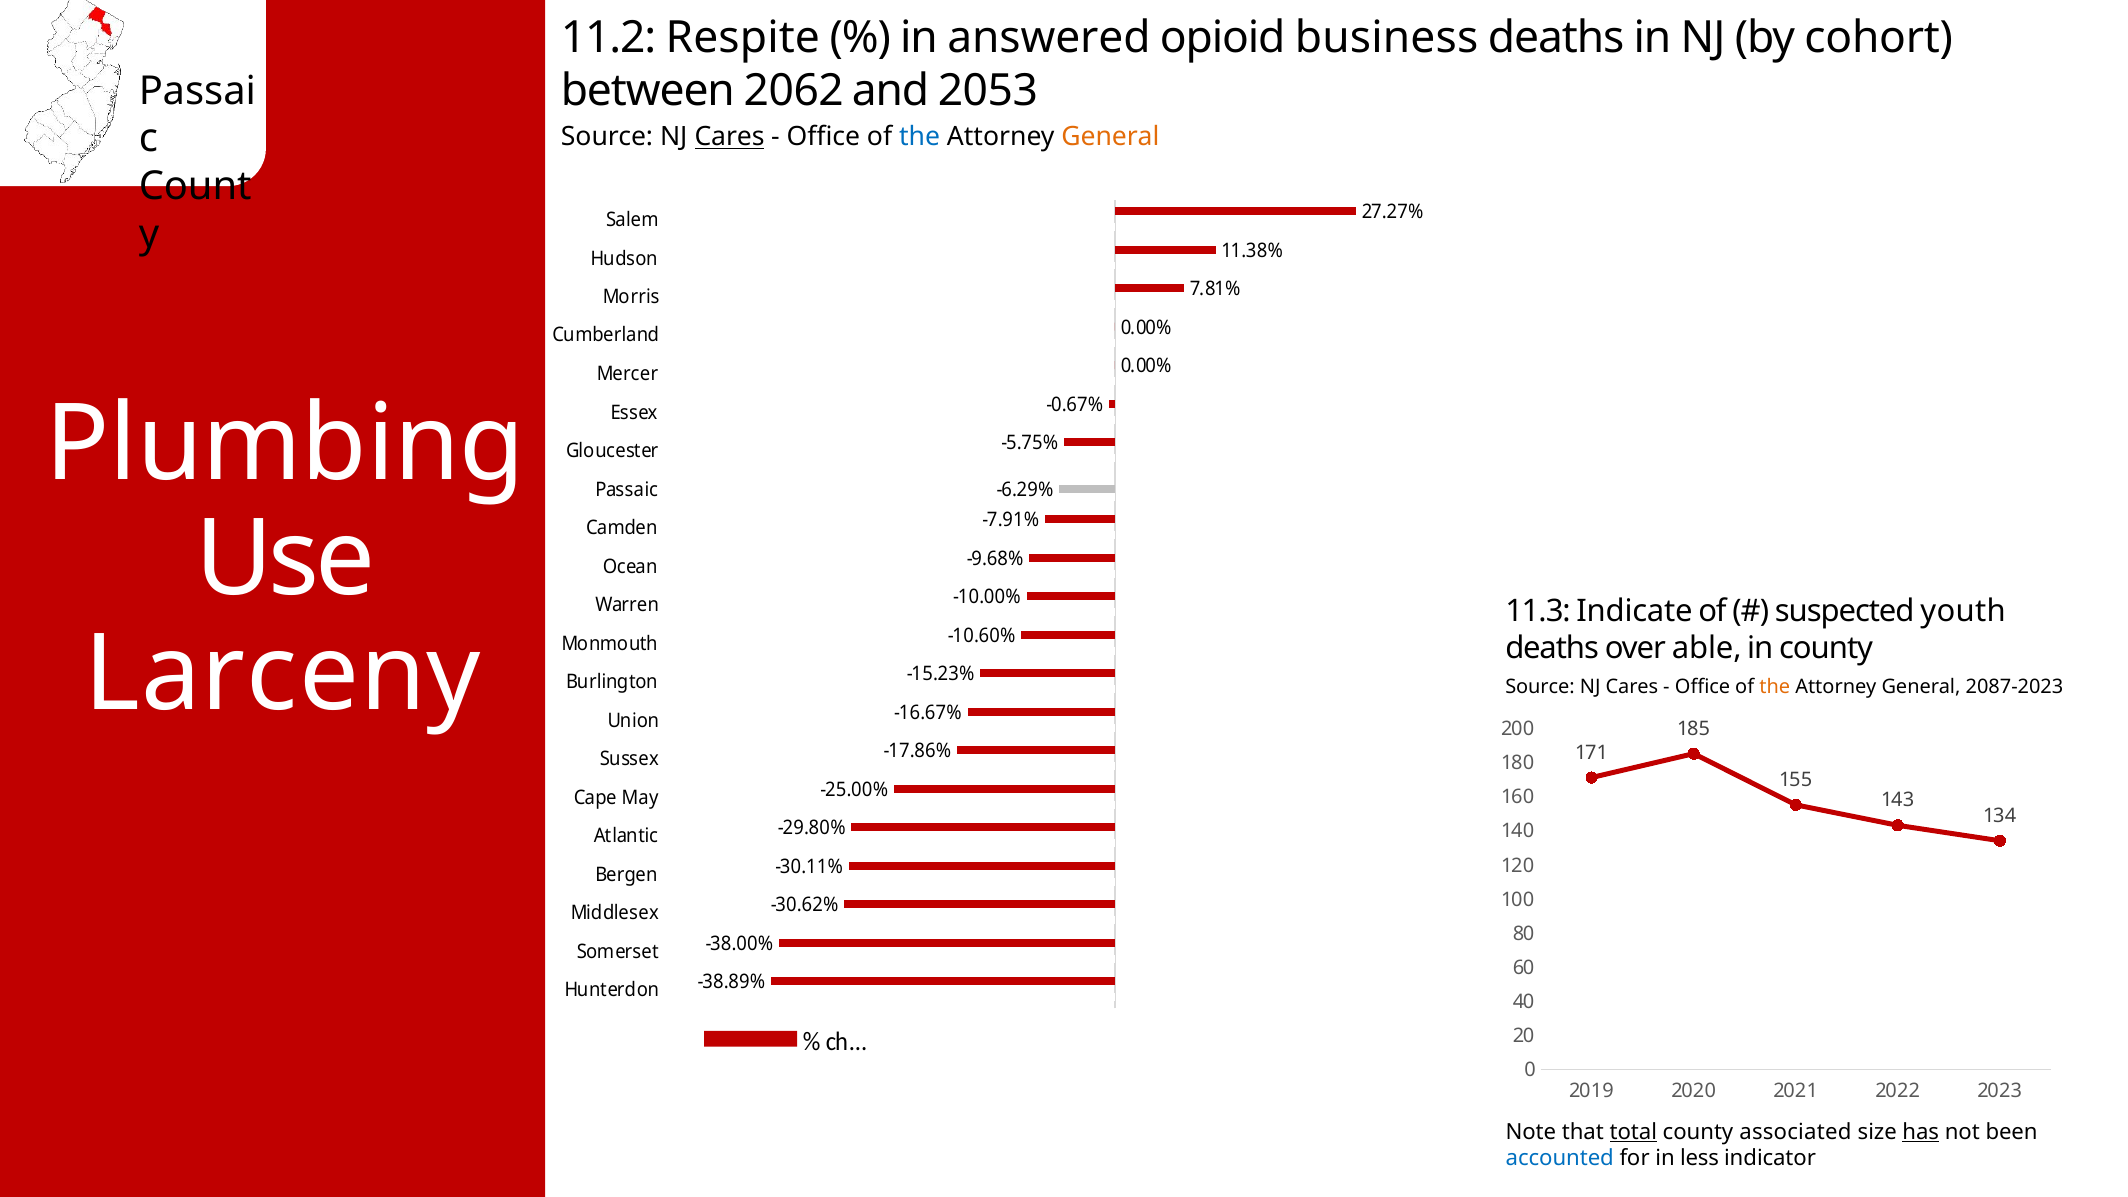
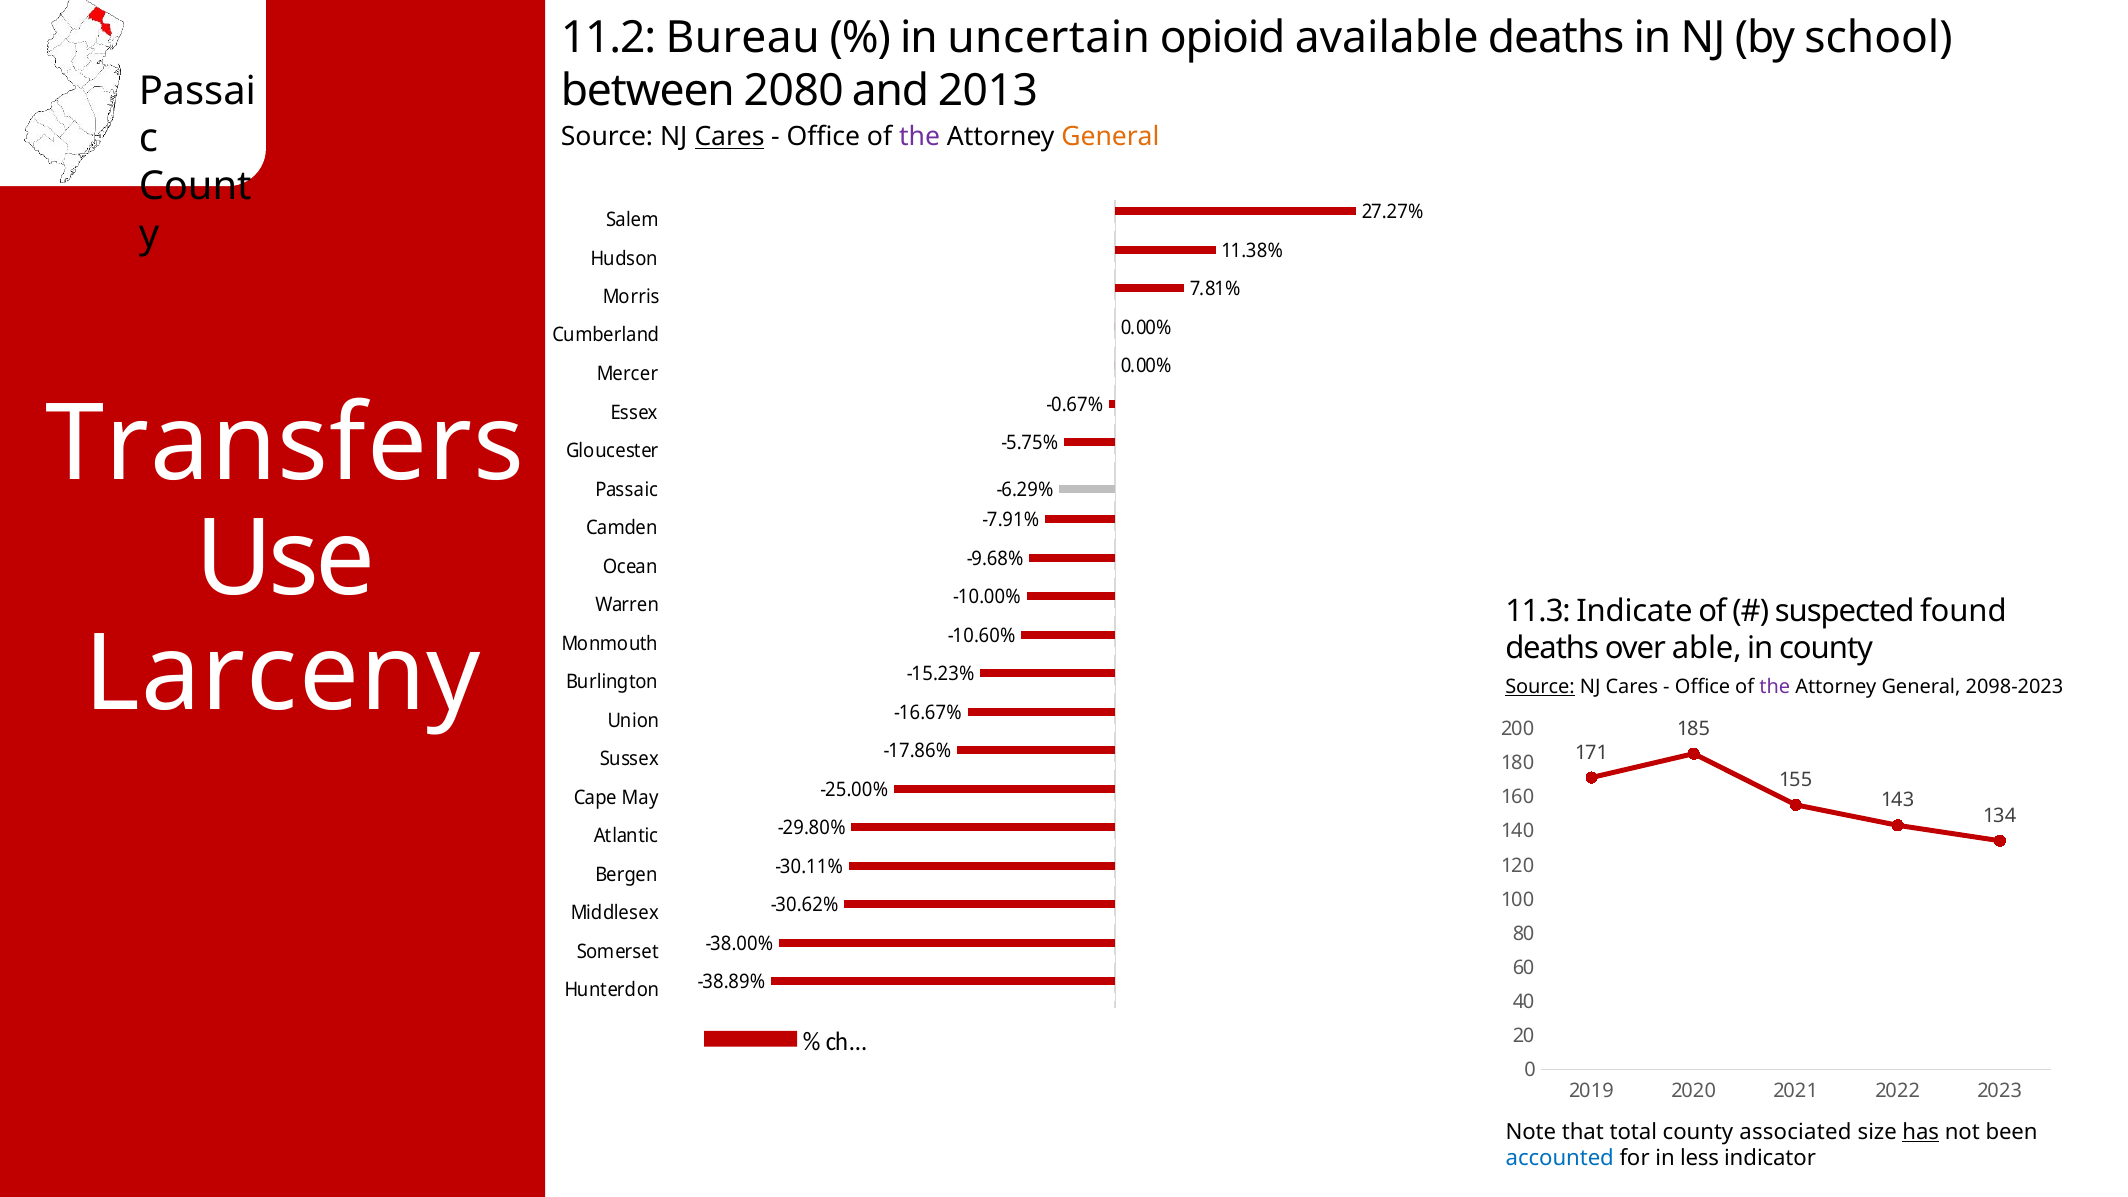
Respite: Respite -> Bureau (743, 38)
answered: answered -> uncertain (1049, 38)
business: business -> available (1387, 38)
cohort: cohort -> school (1879, 38)
2062: 2062 -> 2080 (794, 91)
2053: 2053 -> 2013 (988, 91)
the colour: blue -> purple (920, 137)
Plumbing: Plumbing -> Transfers (285, 445)
youth: youth -> found (1963, 611)
Source underline: none -> present (1540, 687)
the colour: orange -> purple (1775, 687)
2087-2023: 2087-2023 -> 2098-2023 (2014, 687)
total underline: present -> none (1633, 1132)
